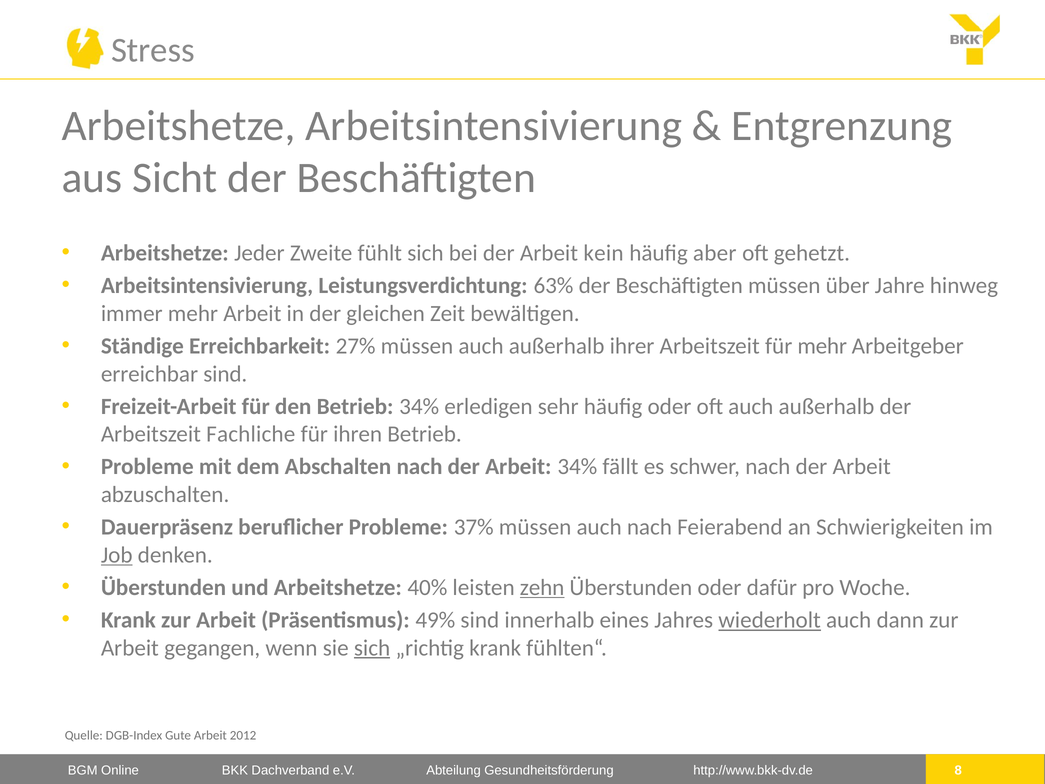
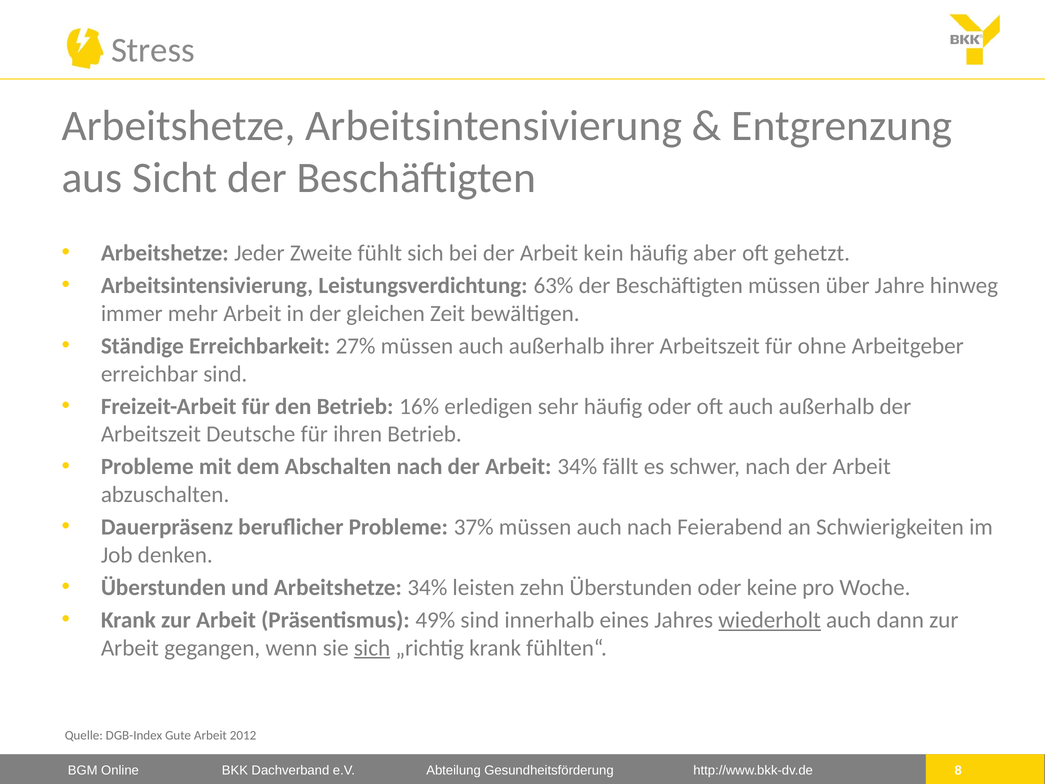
für mehr: mehr -> ohne (822, 346)
Betrieb 34%: 34% -> 16% (419, 406)
Fachliche: Fachliche -> Deutsche (251, 434)
Job underline: present -> none (117, 555)
Arbeitshetze 40%: 40% -> 34% (427, 587)
zehn underline: present -> none (542, 587)
dafür: dafür -> keine (772, 587)
